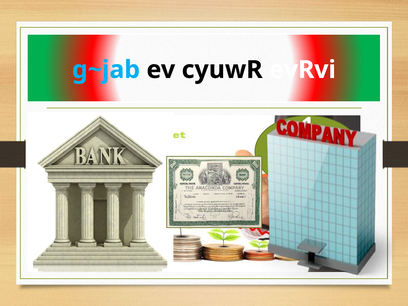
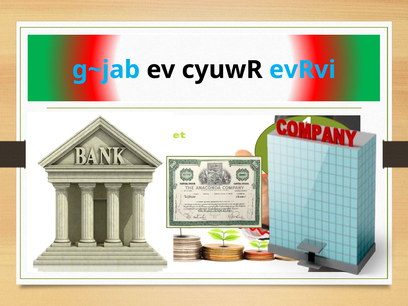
evRvi colour: white -> light blue (302, 70)
